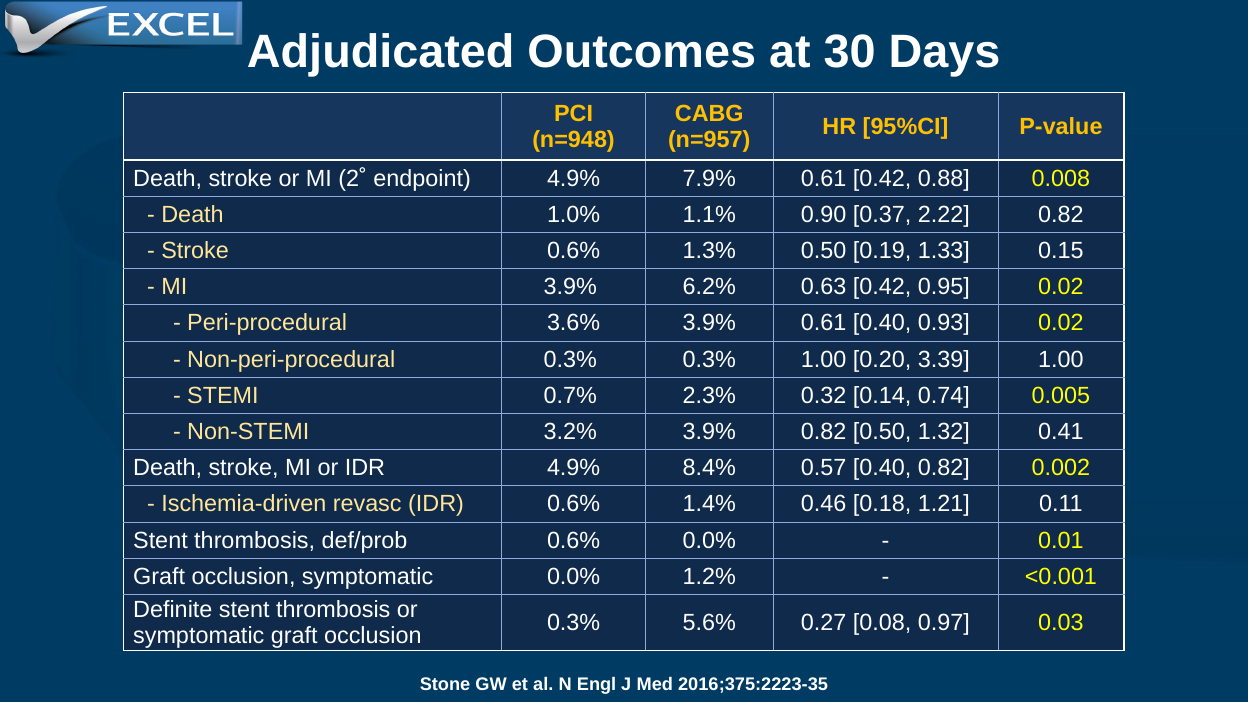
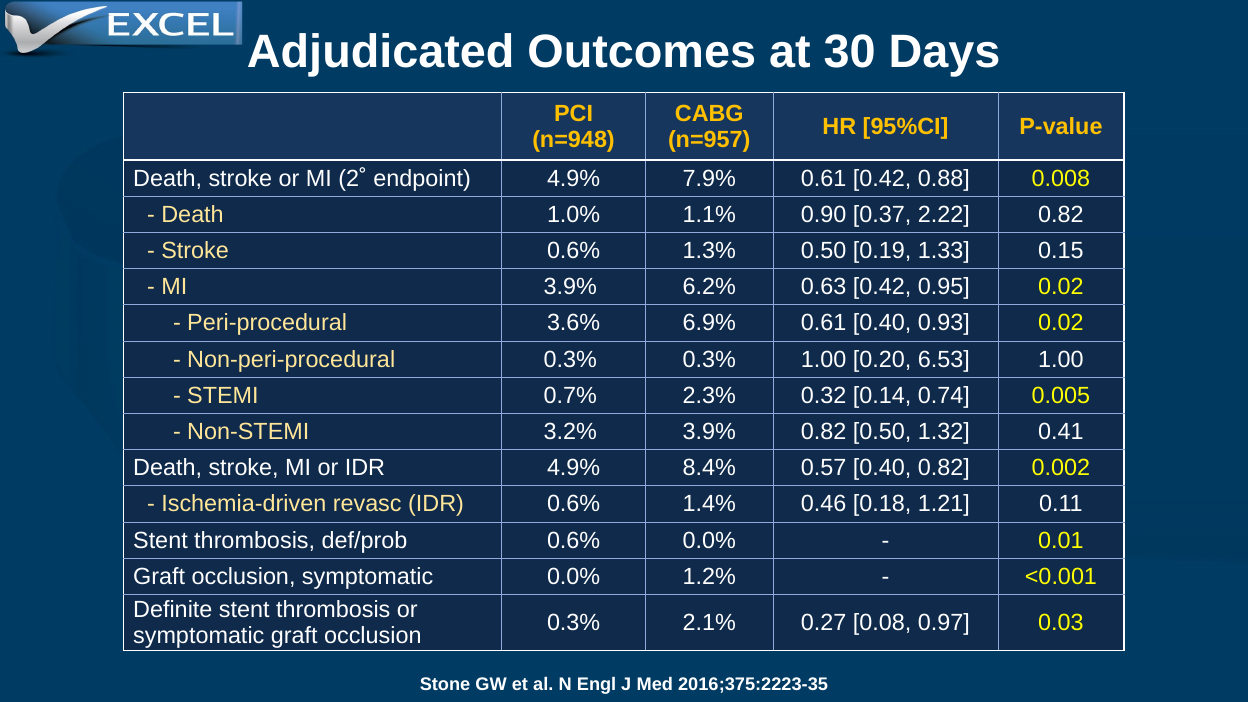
3.6% 3.9%: 3.9% -> 6.9% (709, 323)
3.39: 3.39 -> 6.53 (944, 359)
5.6%: 5.6% -> 2.1% (709, 623)
